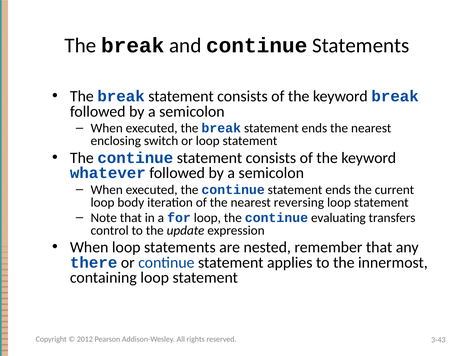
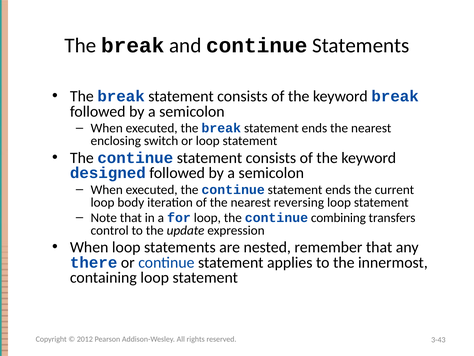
whatever: whatever -> designed (108, 173)
evaluating: evaluating -> combining (338, 217)
